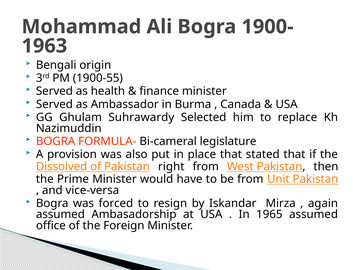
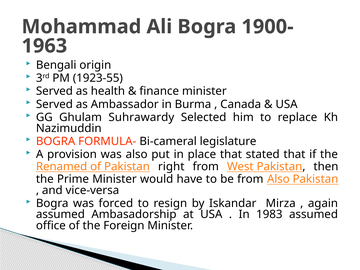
1900-55: 1900-55 -> 1923-55 (98, 78)
Dissolved: Dissolved -> Renamed (62, 167)
from Unit: Unit -> Also (278, 179)
1965: 1965 -> 1983 (269, 214)
